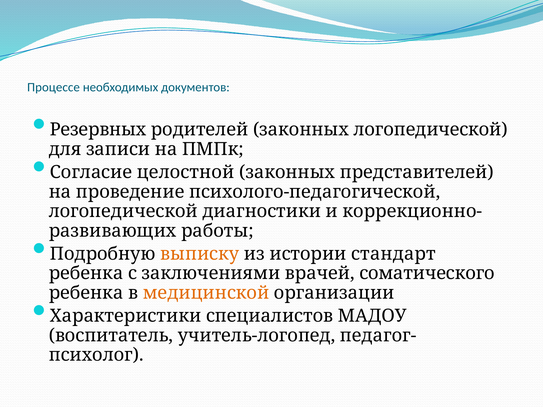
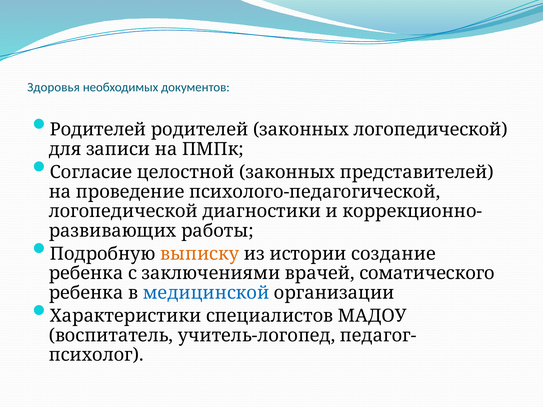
Процессе: Процессе -> Здоровья (53, 87)
Резервных: Резервных -> Родителей (98, 130)
стандарт: стандарт -> создание (394, 254)
медицинской colour: orange -> blue (206, 293)
